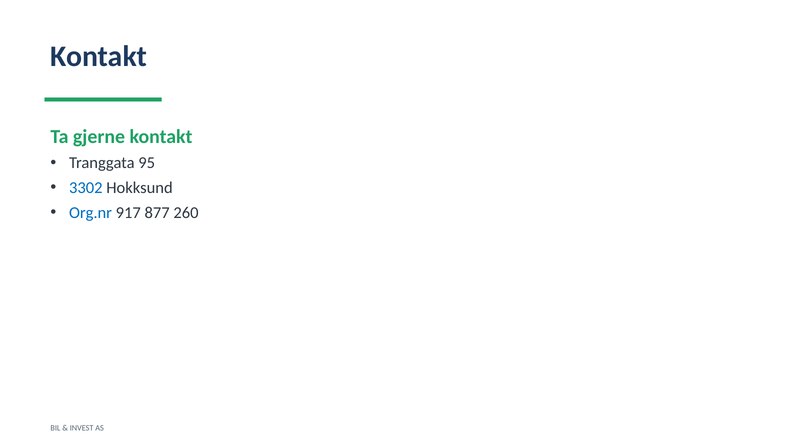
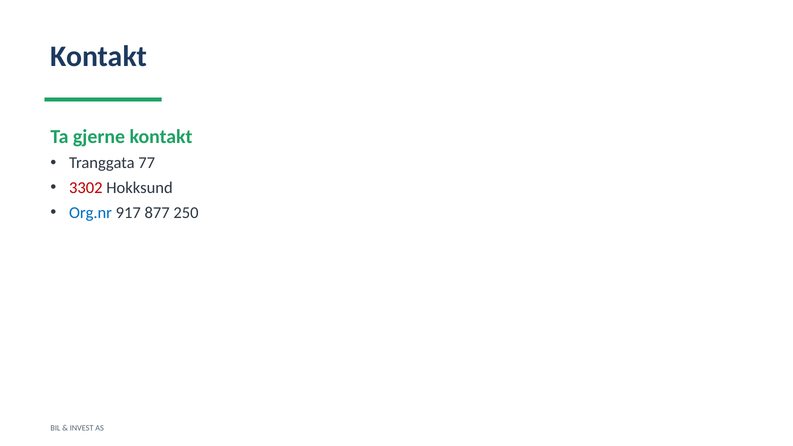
95: 95 -> 77 (147, 163)
3302 colour: blue -> red (86, 188)
260: 260 -> 250 (186, 213)
